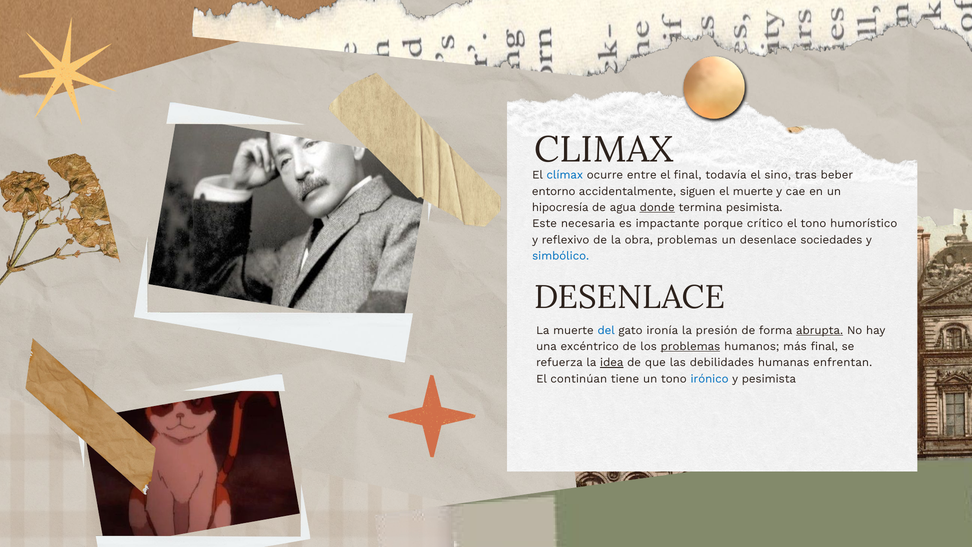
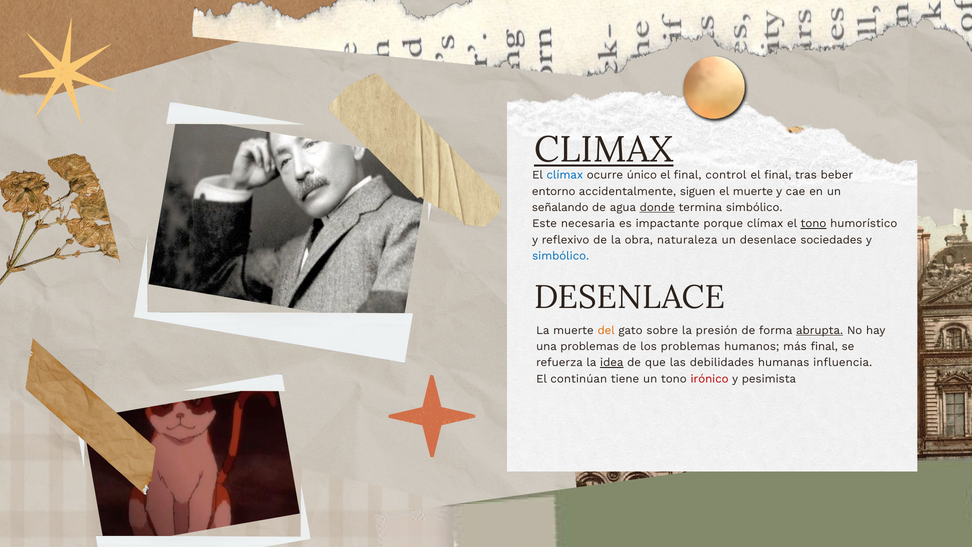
CLIMAX underline: none -> present (604, 150)
entre: entre -> único (642, 175)
todavía: todavía -> control (726, 175)
sino: sino -> final (778, 175)
hipocresía: hipocresía -> señalando (560, 207)
termina pesimista: pesimista -> simbólico (754, 207)
porque crítico: crítico -> clímax (765, 223)
tono underline: none -> present (813, 223)
obra problemas: problemas -> naturaleza (687, 240)
del colour: blue -> orange (606, 330)
ironía: ironía -> sobre (662, 330)
una excéntrico: excéntrico -> problemas (590, 346)
problemas underline: present -> none (690, 346)
enfrentan: enfrentan -> influencia (843, 362)
irónico colour: blue -> red (710, 379)
